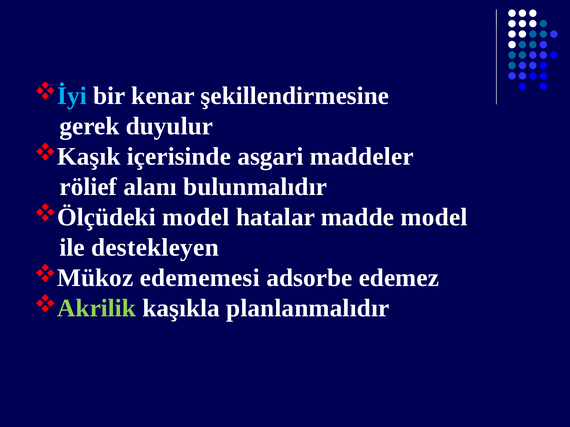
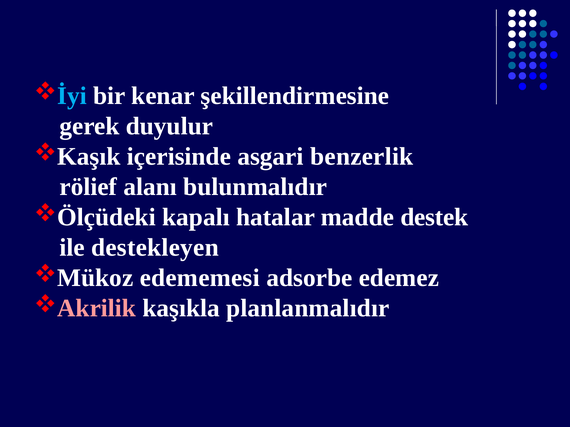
maddeler: maddeler -> benzerlik (362, 157)
Ölçüdeki model: model -> kapalı (196, 217)
madde model: model -> destek (434, 217)
Akrilik colour: light green -> pink (97, 309)
